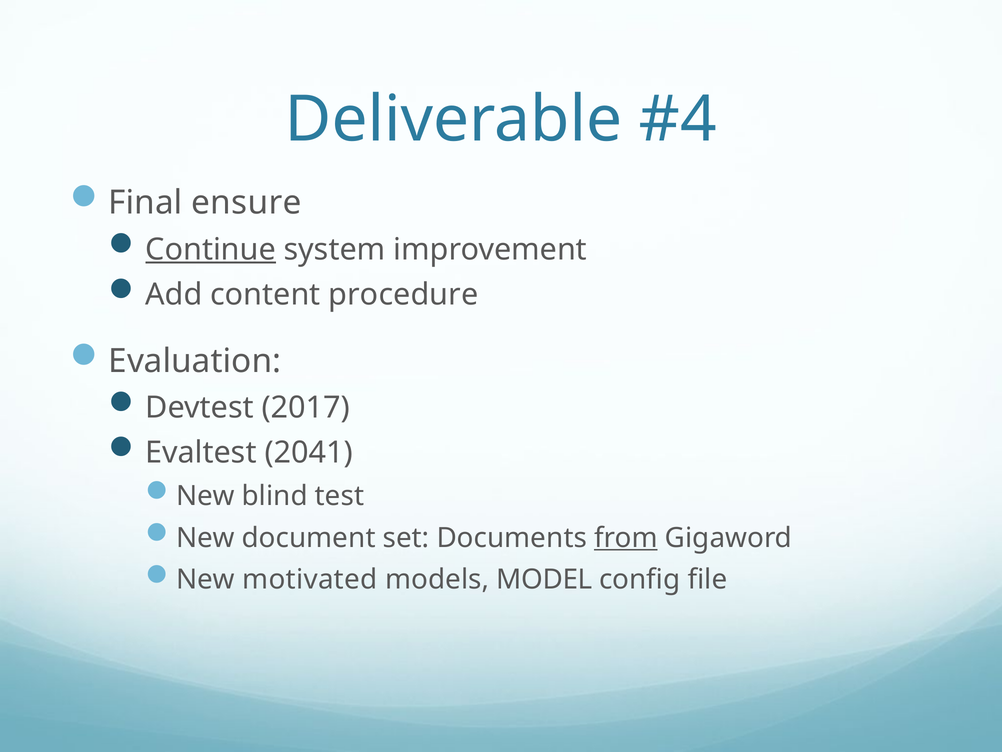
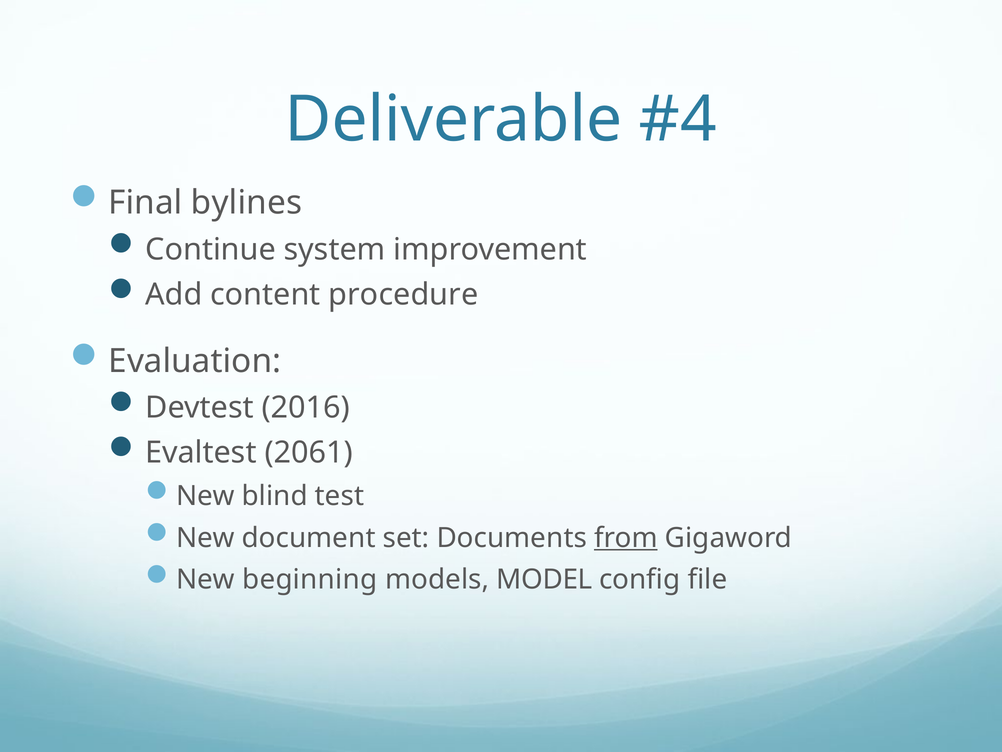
ensure: ensure -> bylines (246, 203)
Continue underline: present -> none (211, 249)
2017: 2017 -> 2016 (306, 407)
2041: 2041 -> 2061 (309, 453)
motivated: motivated -> beginning (310, 579)
